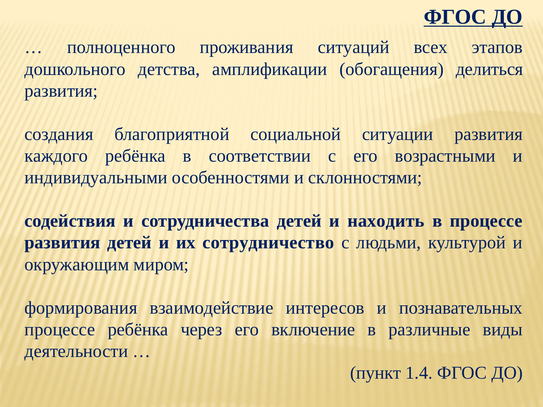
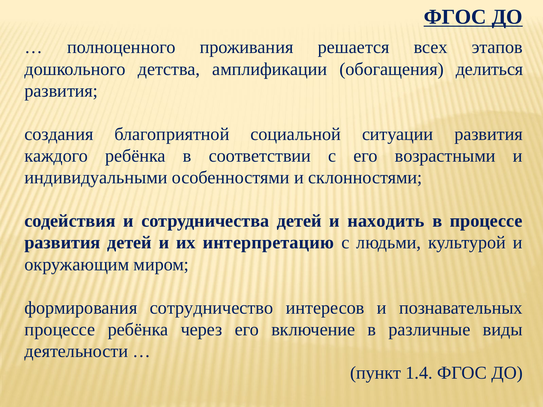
ситуаций: ситуаций -> решается (354, 47)
сотрудничество: сотрудничество -> интерпретацию (268, 243)
взаимодействие: взаимодействие -> сотрудничество (212, 308)
